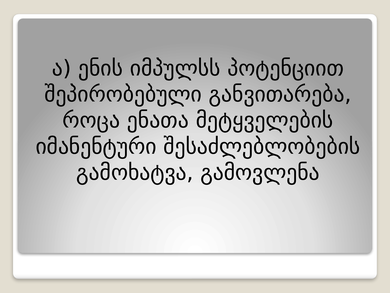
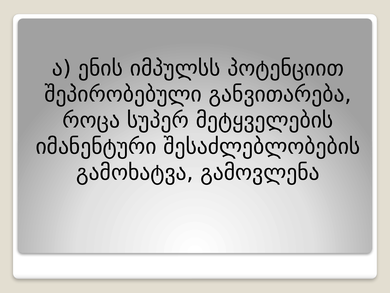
ენათა: ენათა -> სუპერ (158, 120)
